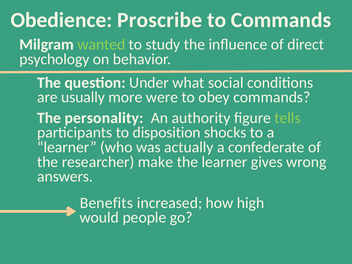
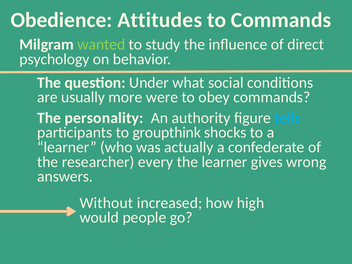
Proscribe: Proscribe -> Attitudes (160, 20)
tells colour: light green -> light blue (288, 118)
disposition: disposition -> groupthink (167, 133)
make: make -> every (156, 162)
Benefits: Benefits -> Without (106, 203)
